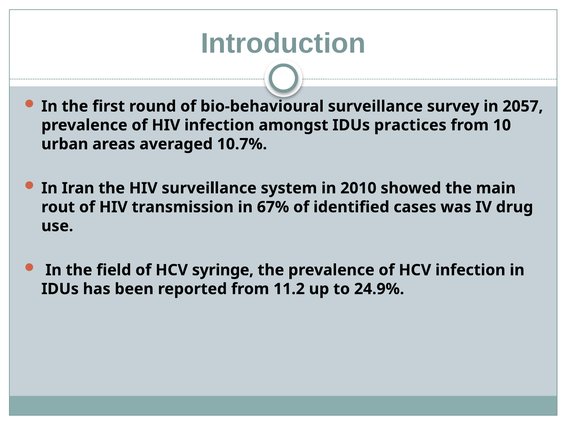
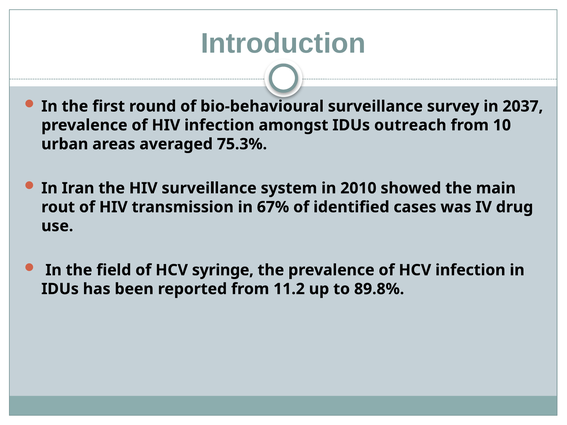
2057: 2057 -> 2037 (523, 106)
practices: practices -> outreach (410, 125)
10.7%: 10.7% -> 75.3% (242, 144)
24.9%: 24.9% -> 89.8% (379, 289)
